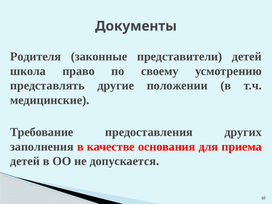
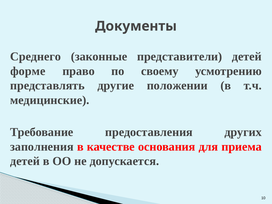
Родителя: Родителя -> Среднего (36, 57)
школа: школа -> форме (28, 71)
